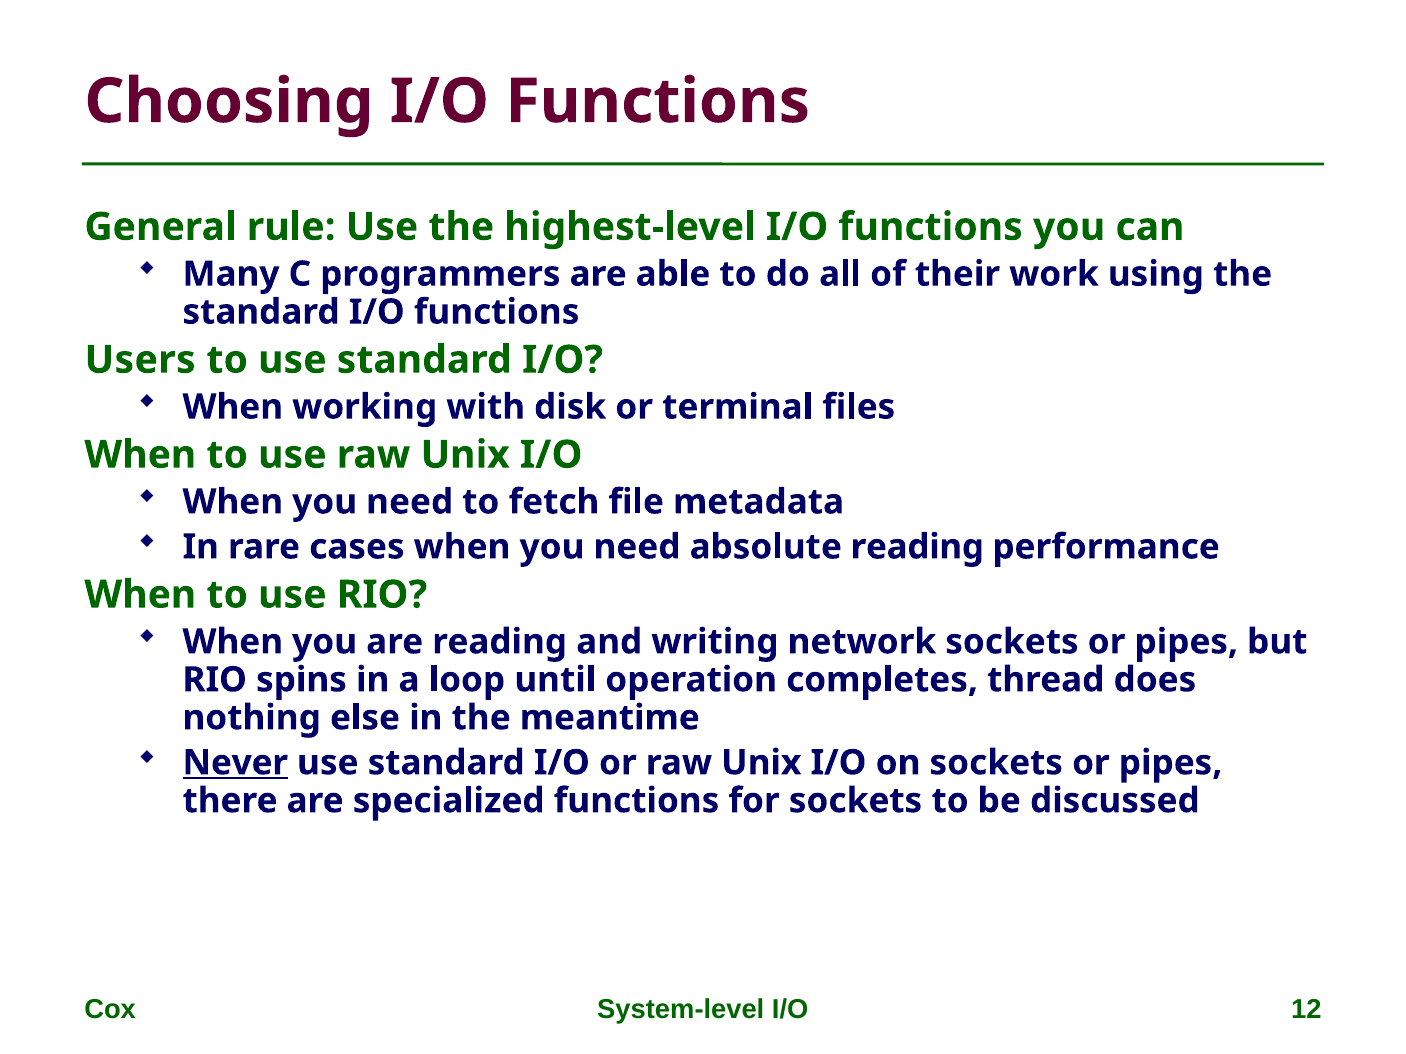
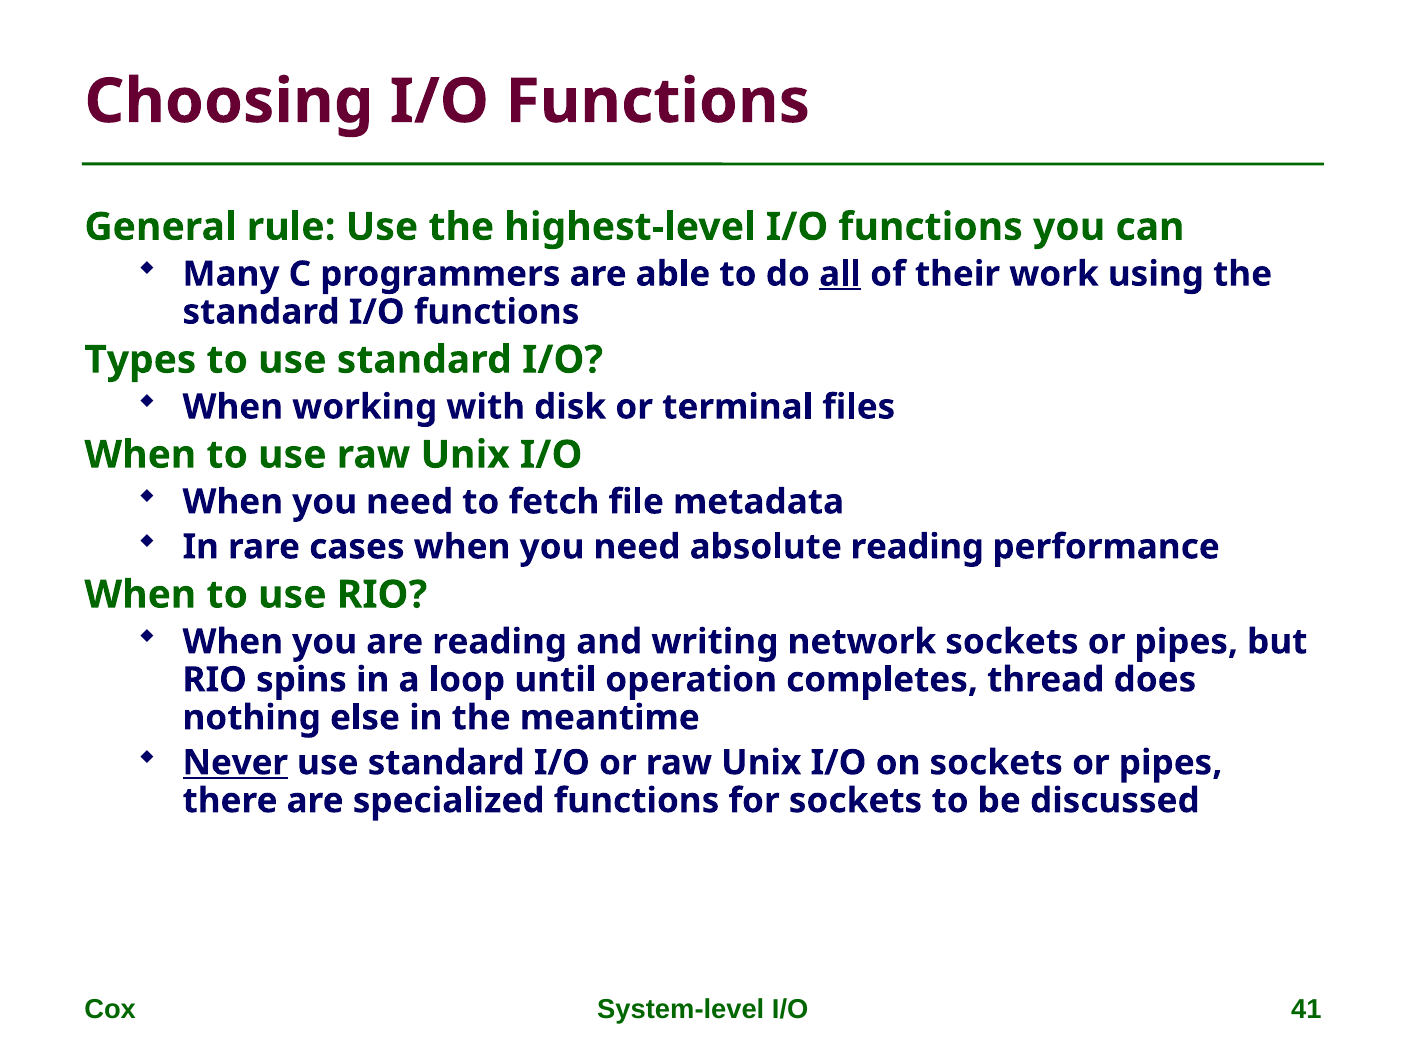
all underline: none -> present (840, 274)
Users: Users -> Types (140, 360)
12: 12 -> 41 (1306, 1010)
